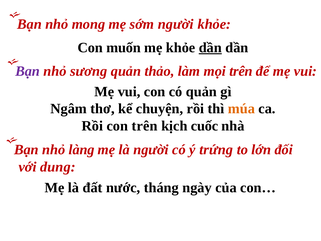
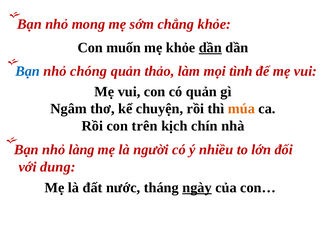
sớm người: người -> chẳng (176, 24)
Bạn colour: purple -> blue (28, 71)
sương: sương -> chóng (89, 71)
mọi trên: trên -> tình (241, 71)
cuốc: cuốc -> chín (204, 126)
trứng: trứng -> nhiều (216, 150)
ngày underline: none -> present (197, 187)
